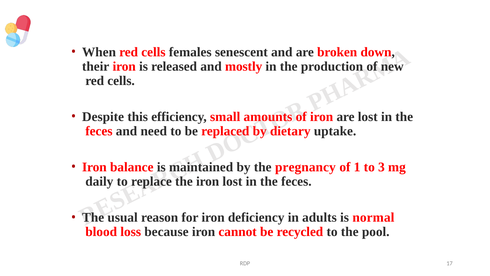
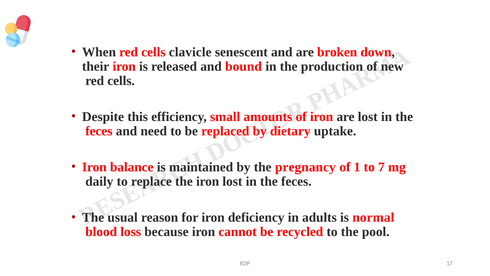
females: females -> clavicle (190, 52)
mostly: mostly -> bound (244, 66)
3: 3 -> 7 (381, 167)
